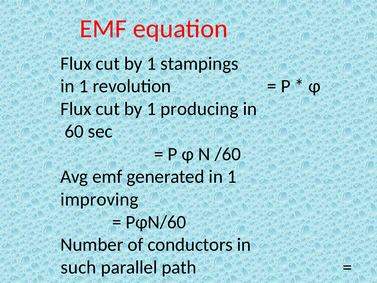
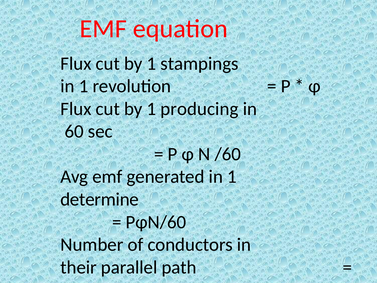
improving: improving -> determine (100, 199)
such: such -> their (79, 267)
